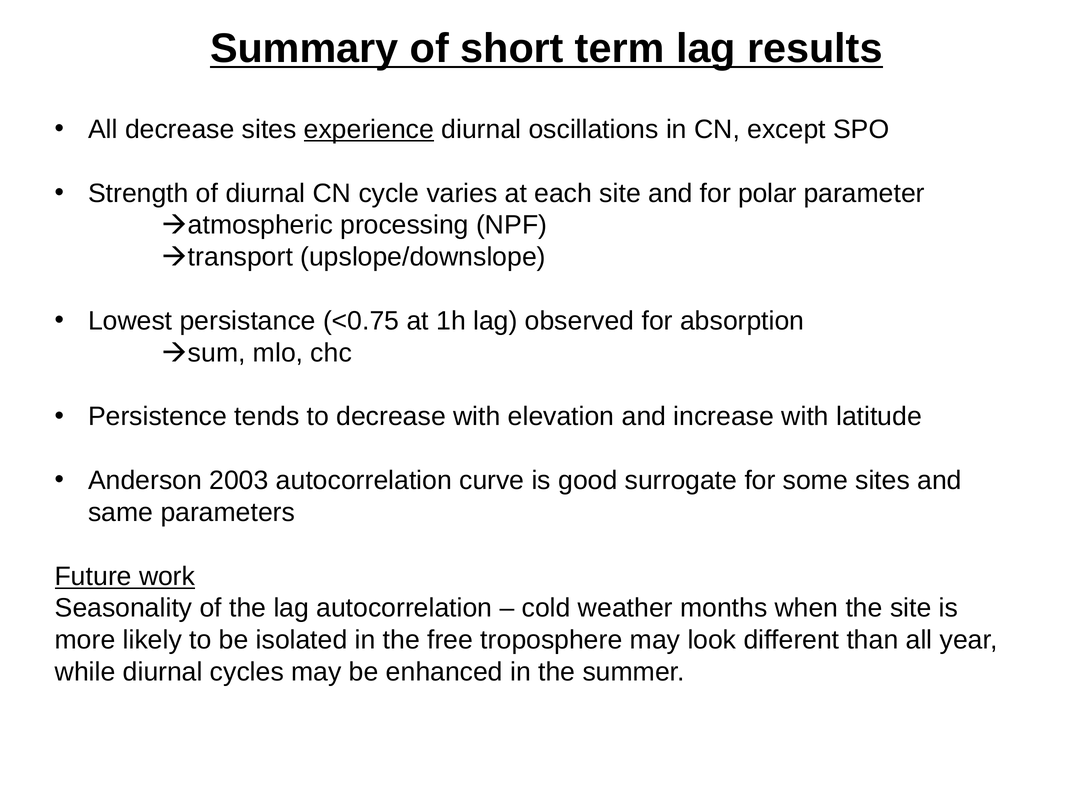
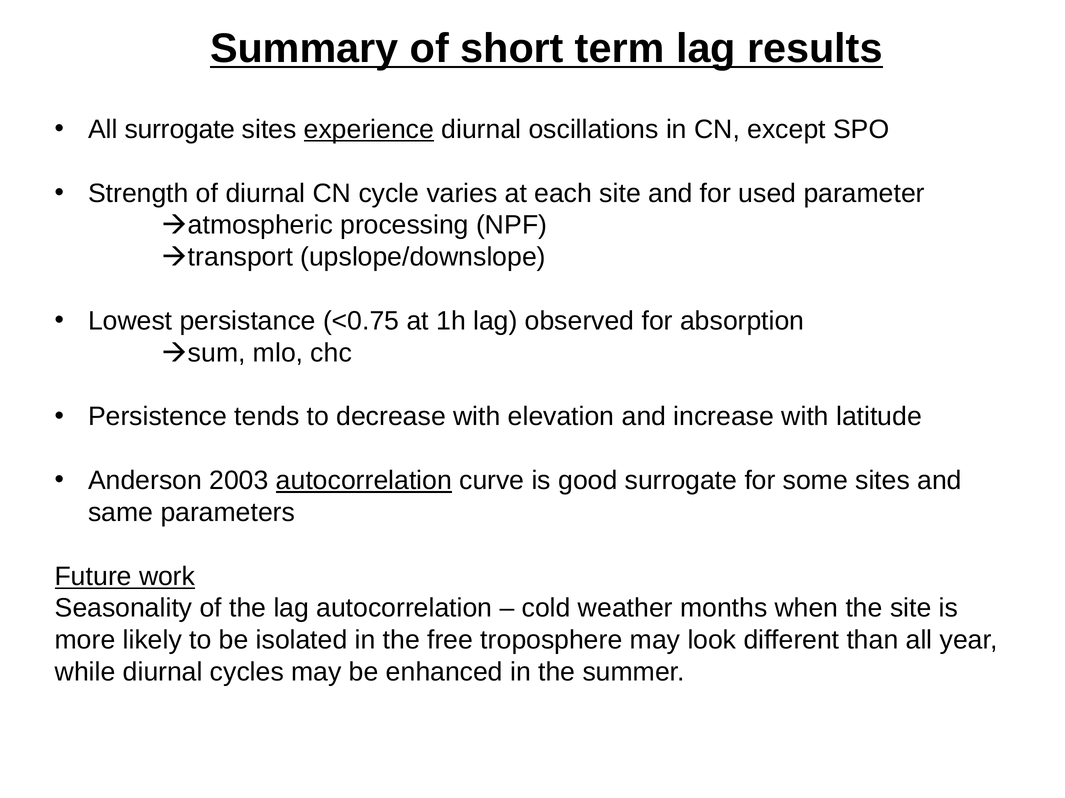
All decrease: decrease -> surrogate (180, 130)
polar: polar -> used (767, 193)
autocorrelation underline: none -> present (364, 481)
